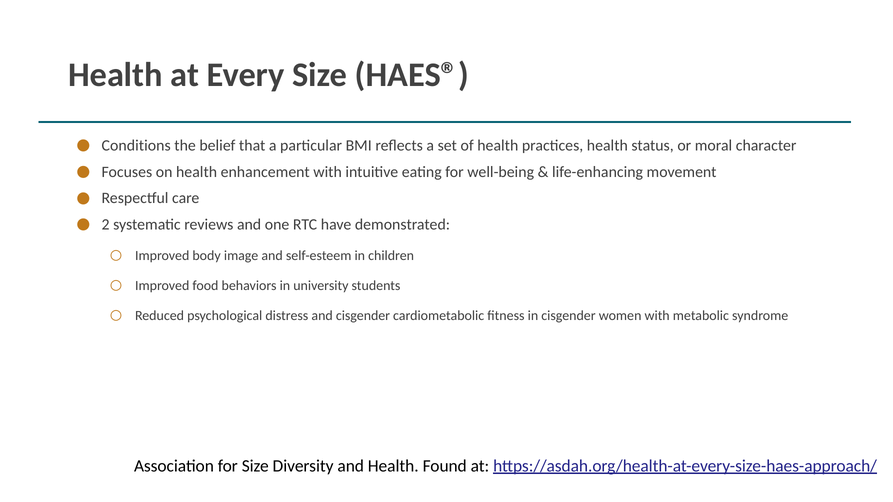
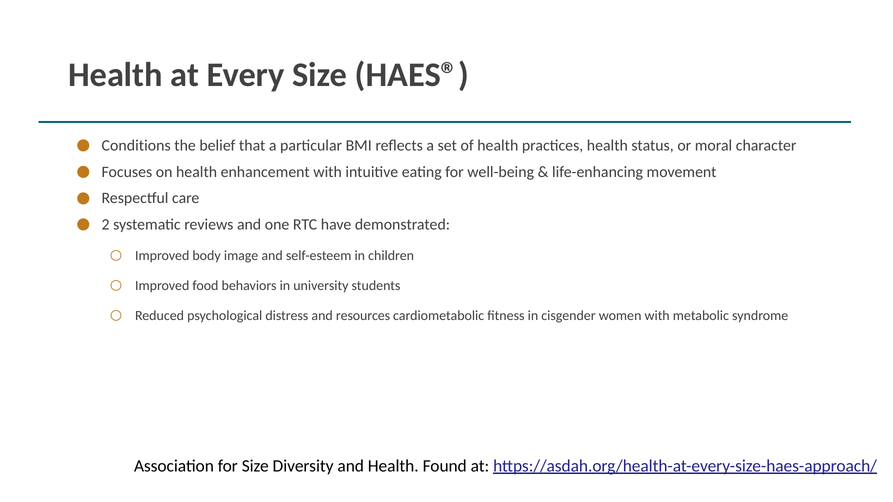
and cisgender: cisgender -> resources (363, 316)
